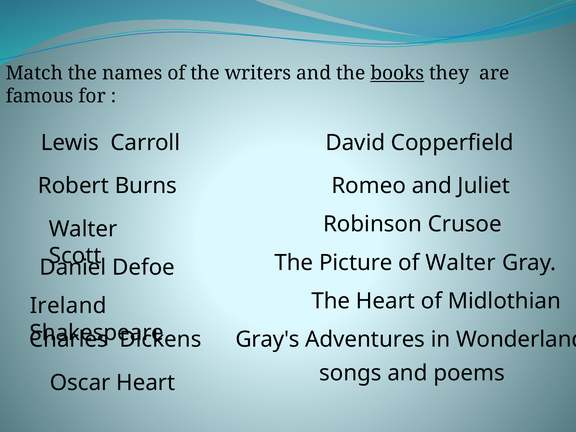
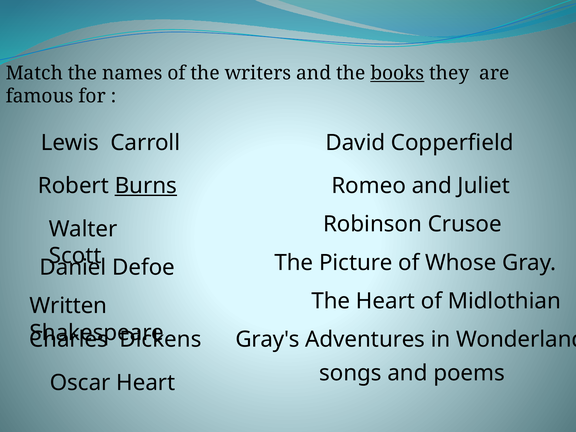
Burns underline: none -> present (146, 186)
of Walter: Walter -> Whose (461, 263)
Ireland: Ireland -> Written (68, 306)
